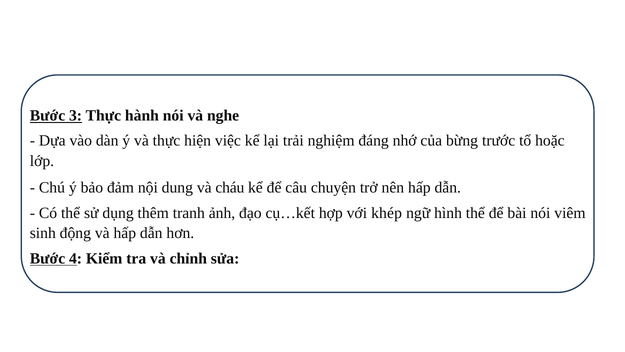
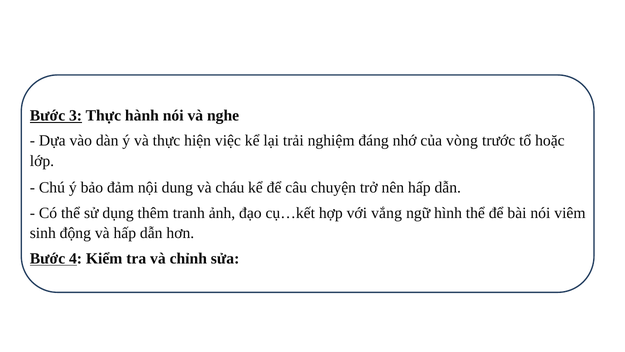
bừng: bừng -> vòng (462, 141)
khép: khép -> vắng (387, 213)
